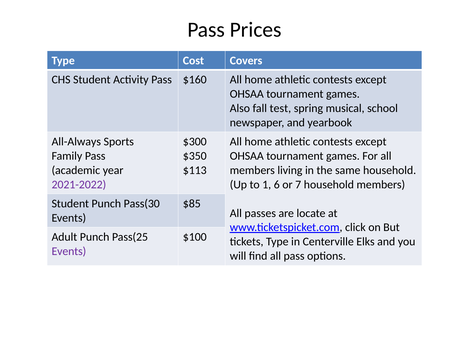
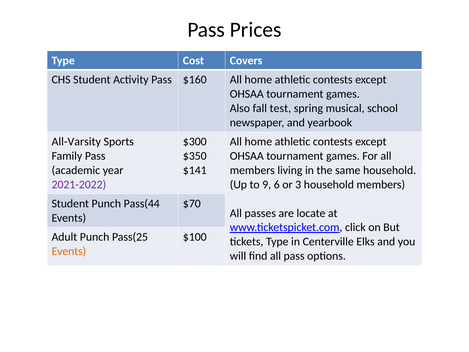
All-Always: All-Always -> All-Varsity (76, 141)
$113: $113 -> $141 (195, 170)
1: 1 -> 9 (267, 184)
7: 7 -> 3 (298, 184)
Pass(30: Pass(30 -> Pass(44 (142, 203)
$85: $85 -> $70 (192, 203)
Events colour: purple -> orange (69, 251)
